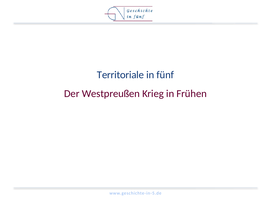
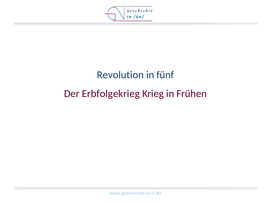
Territoriale: Territoriale -> Revolution (120, 75)
Westpreußen: Westpreußen -> Erbfolgekrieg (111, 94)
